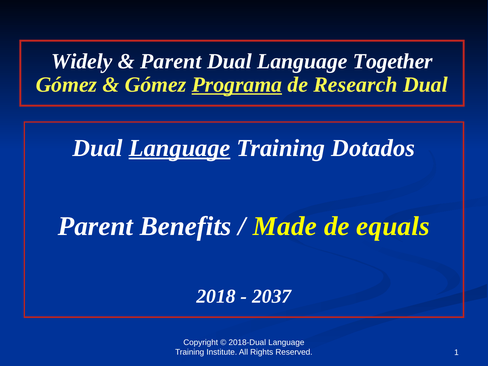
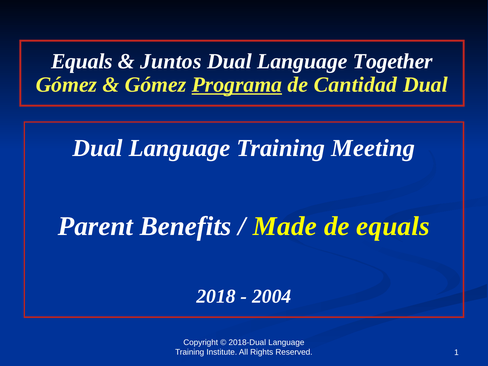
Widely: Widely -> Equals (82, 61)
Parent: Parent -> Juntos (171, 61)
Research: Research -> Cantidad (355, 85)
Language underline: present -> none (180, 148)
Dotados: Dotados -> Meeting (373, 148)
2037: 2037 -> 2004 (272, 296)
